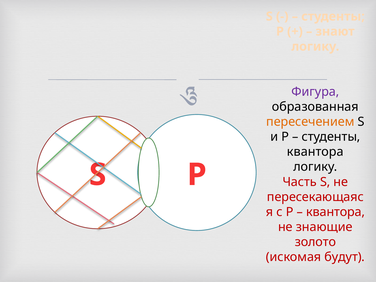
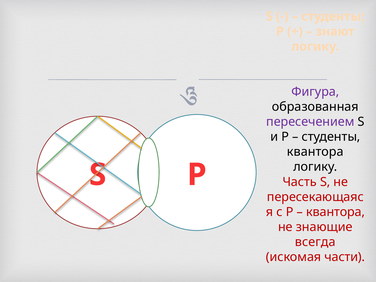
пересечением colour: orange -> purple (310, 122)
золото: золото -> всегда (315, 242)
будут: будут -> части (345, 257)
